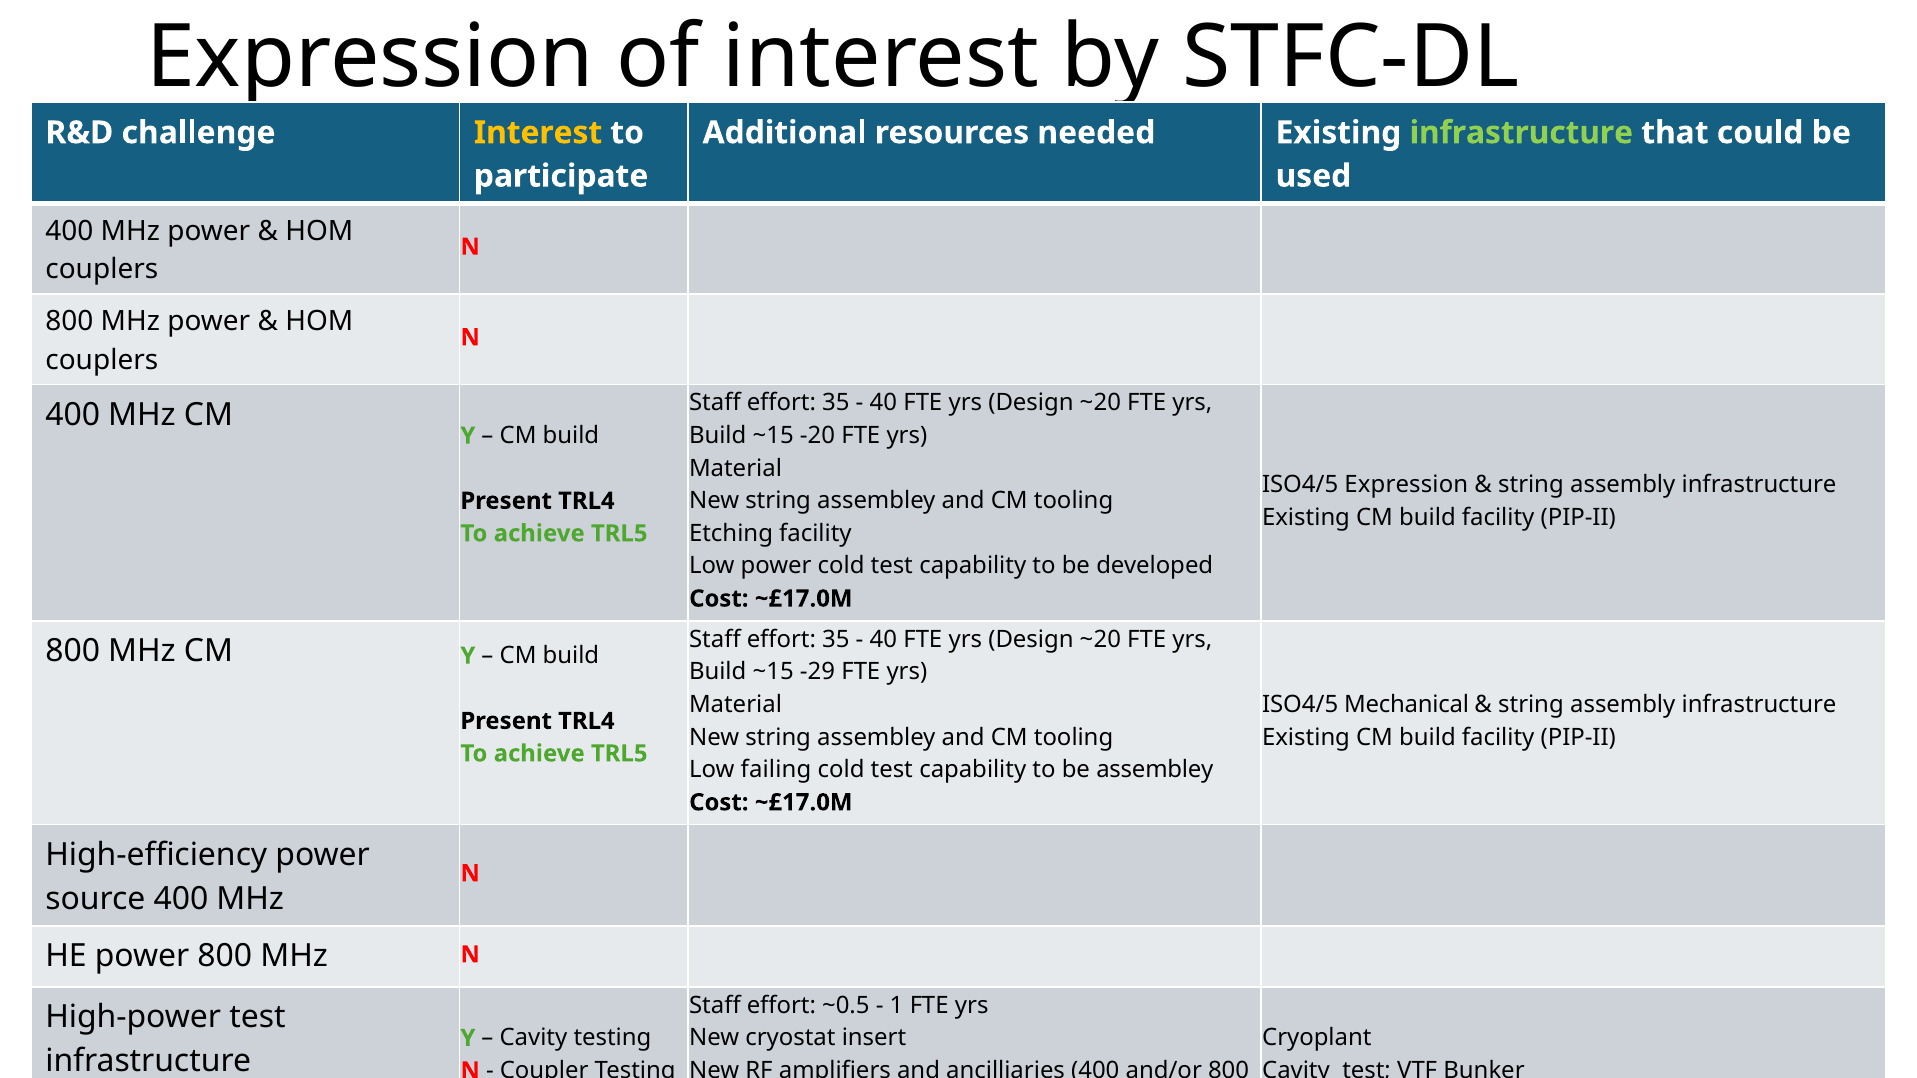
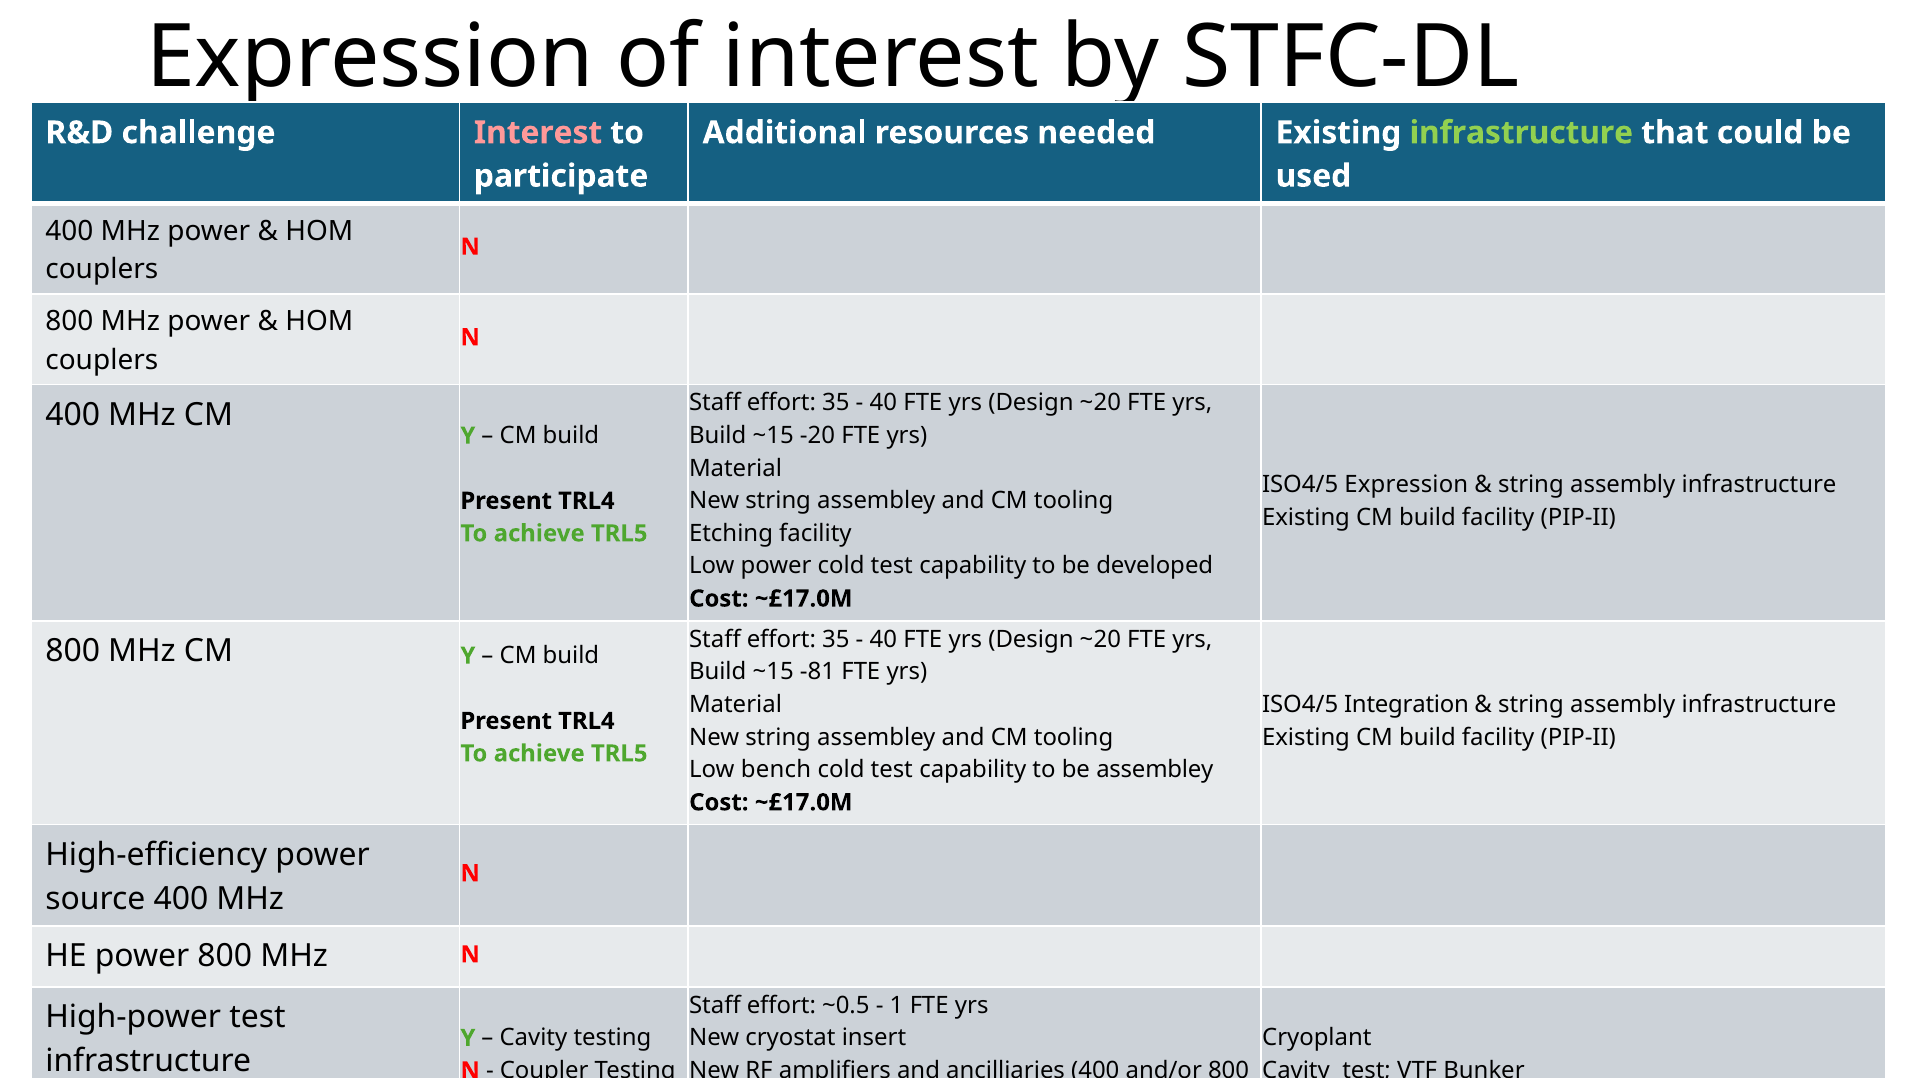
Interest colour: yellow -> pink (538, 133)
-29: -29 -> -81 (817, 672)
Mechanical: Mechanical -> Integration (1407, 705)
failing: failing -> bench (776, 770)
